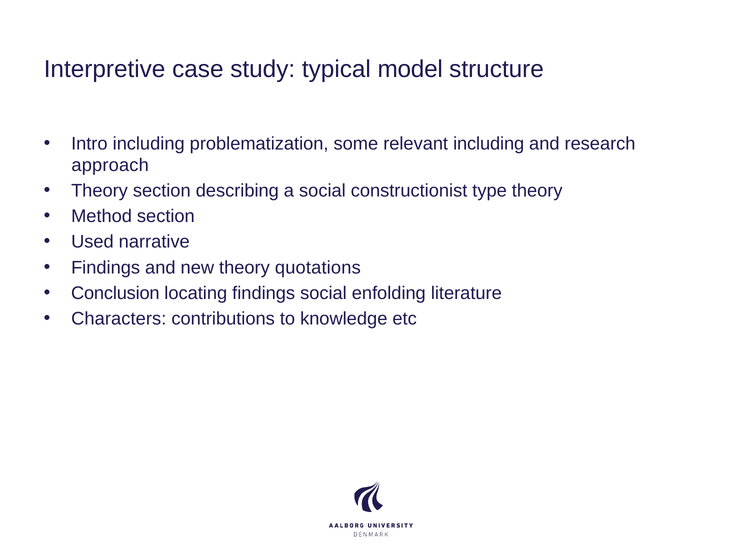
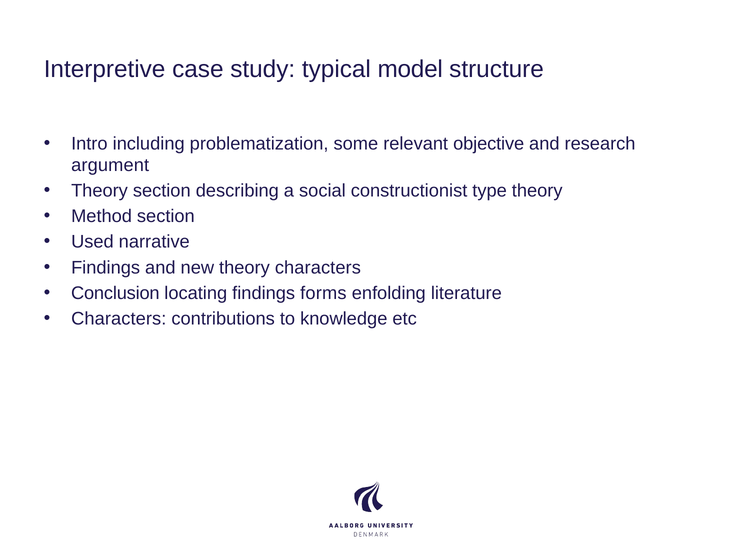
relevant including: including -> objective (489, 144)
approach: approach -> argument (110, 166)
theory quotations: quotations -> characters (318, 268)
findings social: social -> forms (323, 293)
